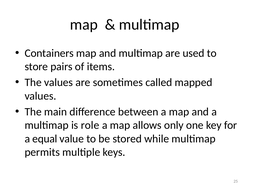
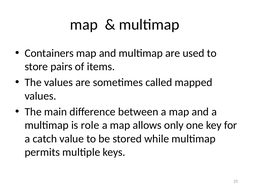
equal: equal -> catch (45, 139)
